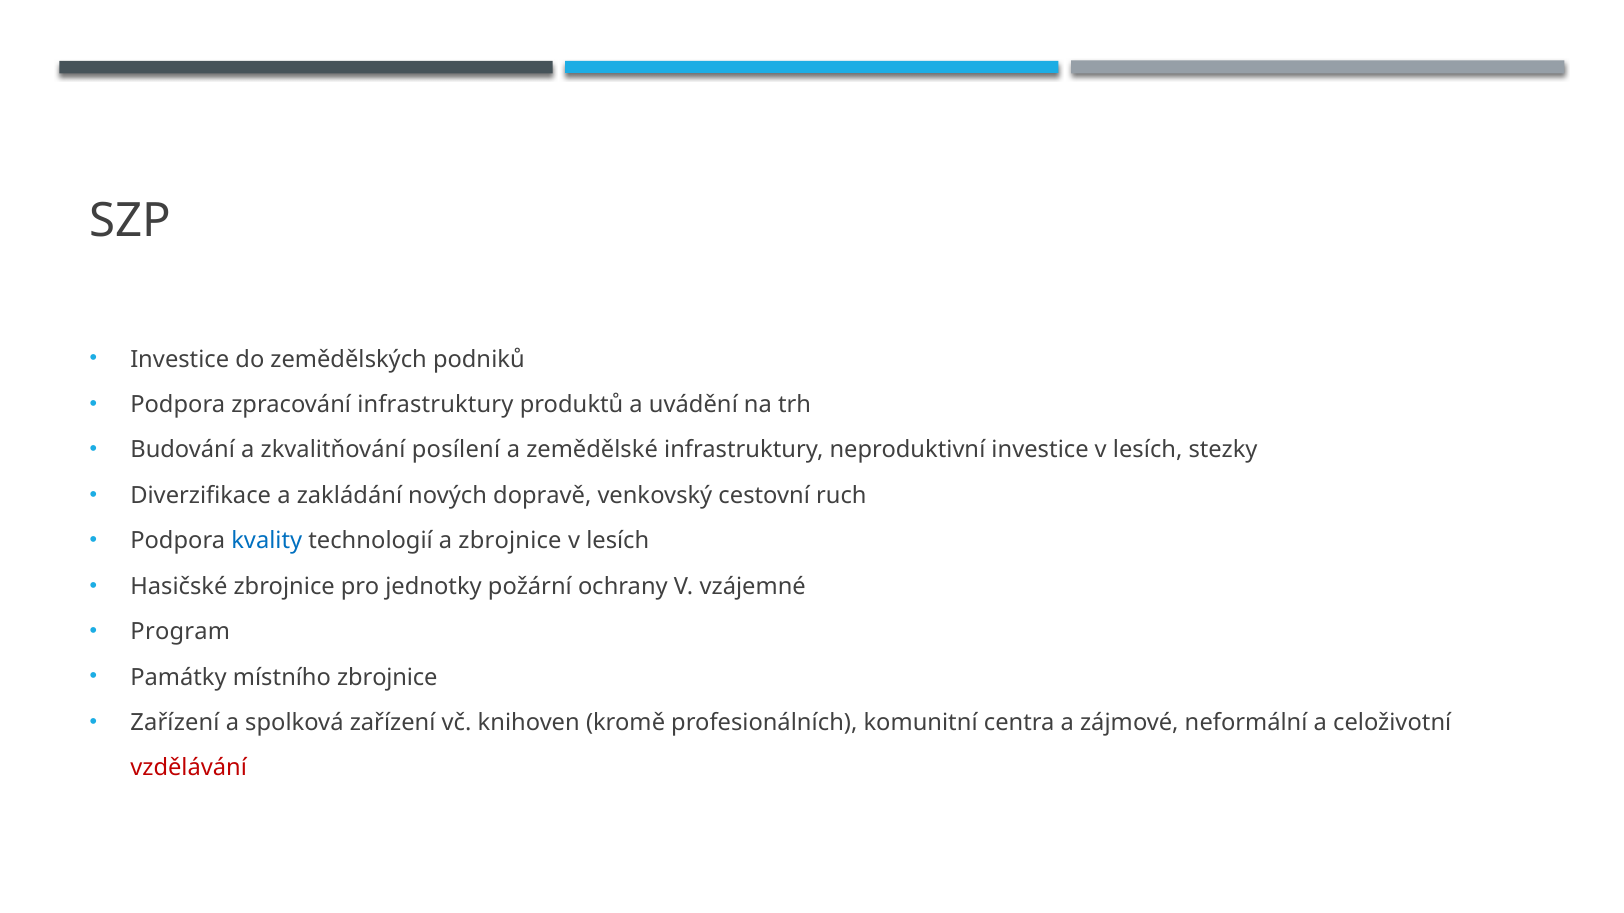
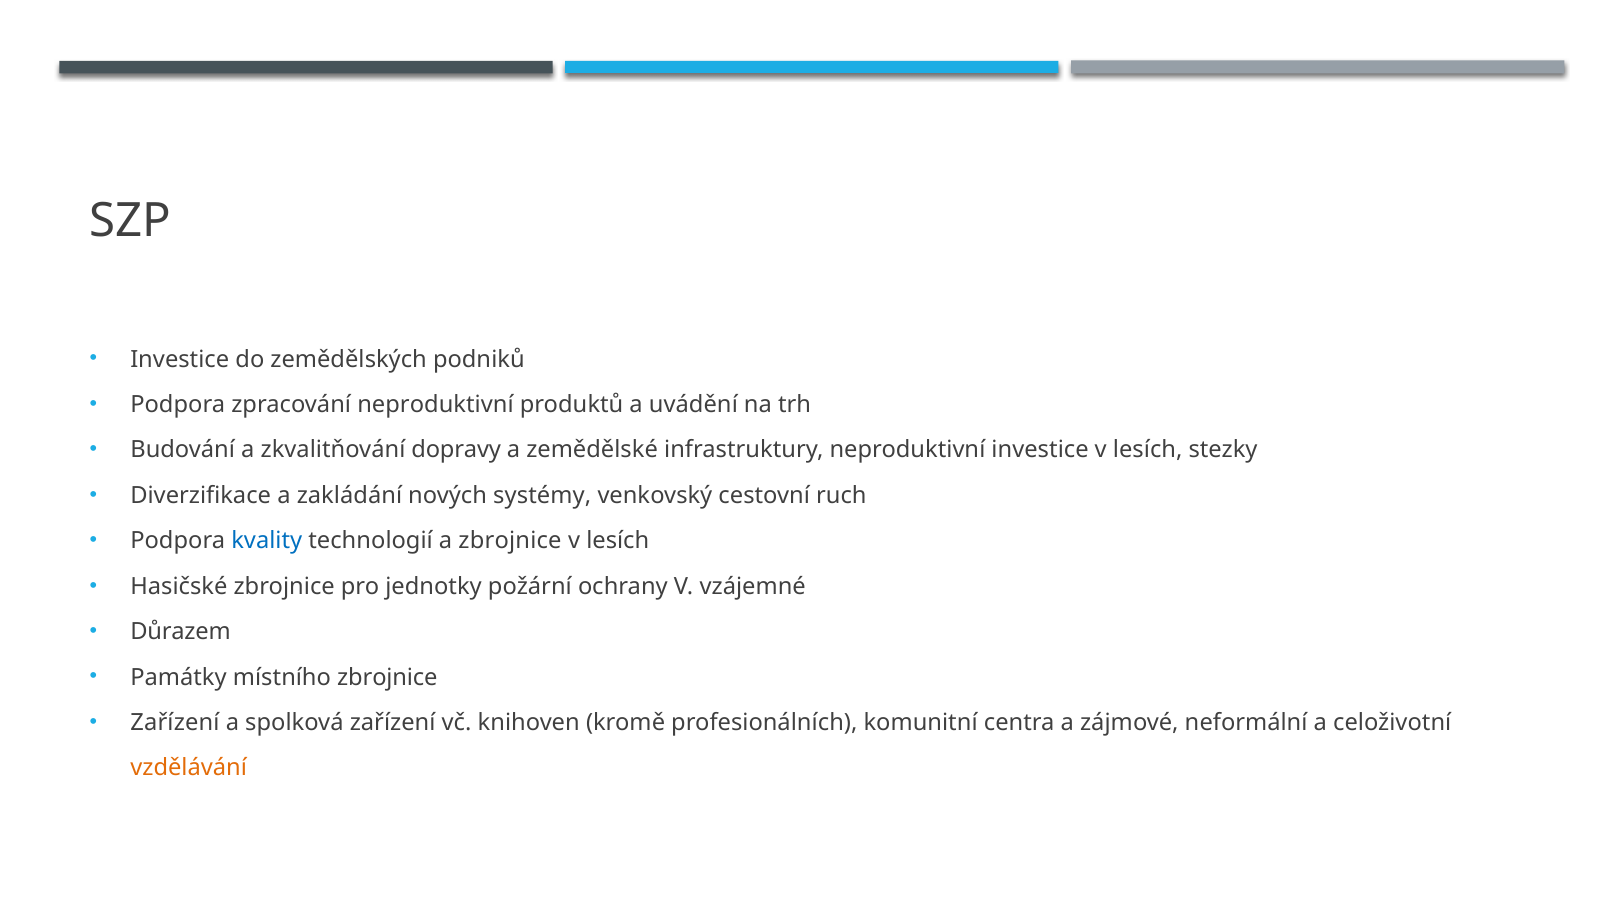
zpracování infrastruktury: infrastruktury -> neproduktivní (435, 405)
posílení: posílení -> dopravy (456, 450)
dopravě: dopravě -> systémy (542, 496)
Program: Program -> Důrazem (181, 632)
vzdělávání colour: red -> orange (189, 769)
